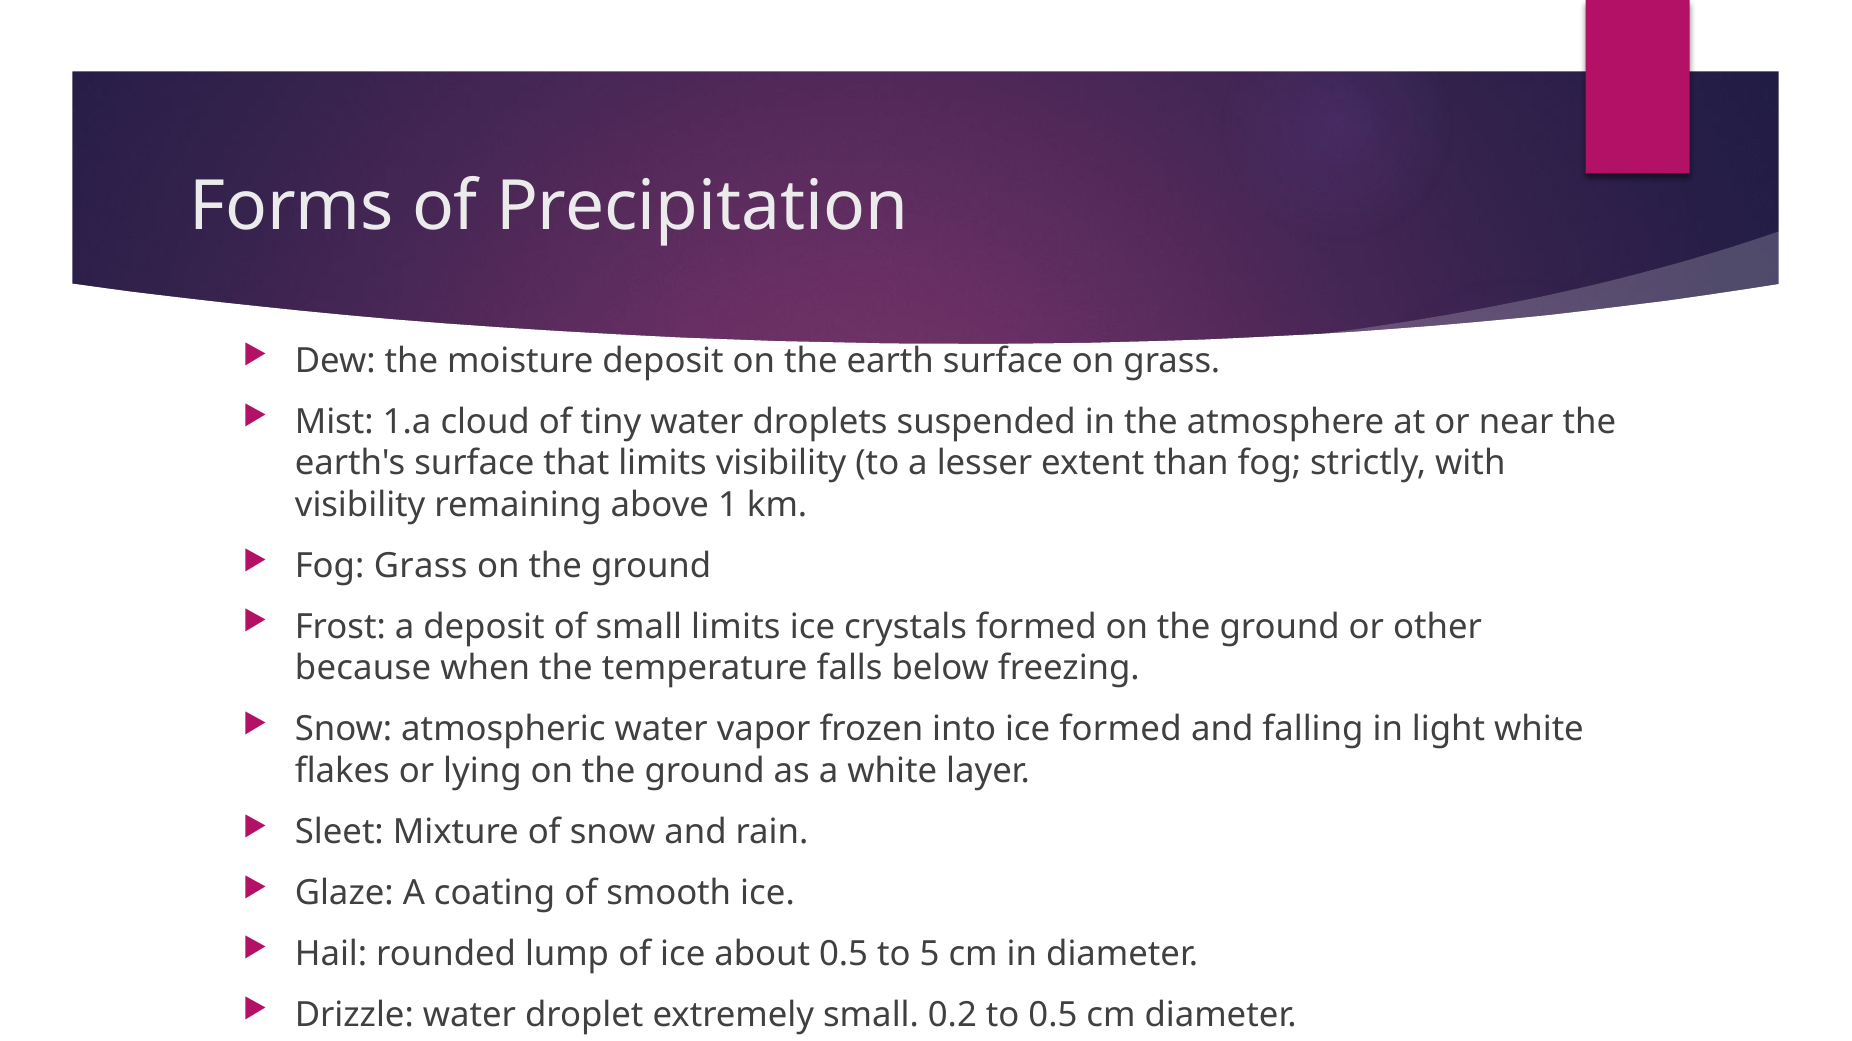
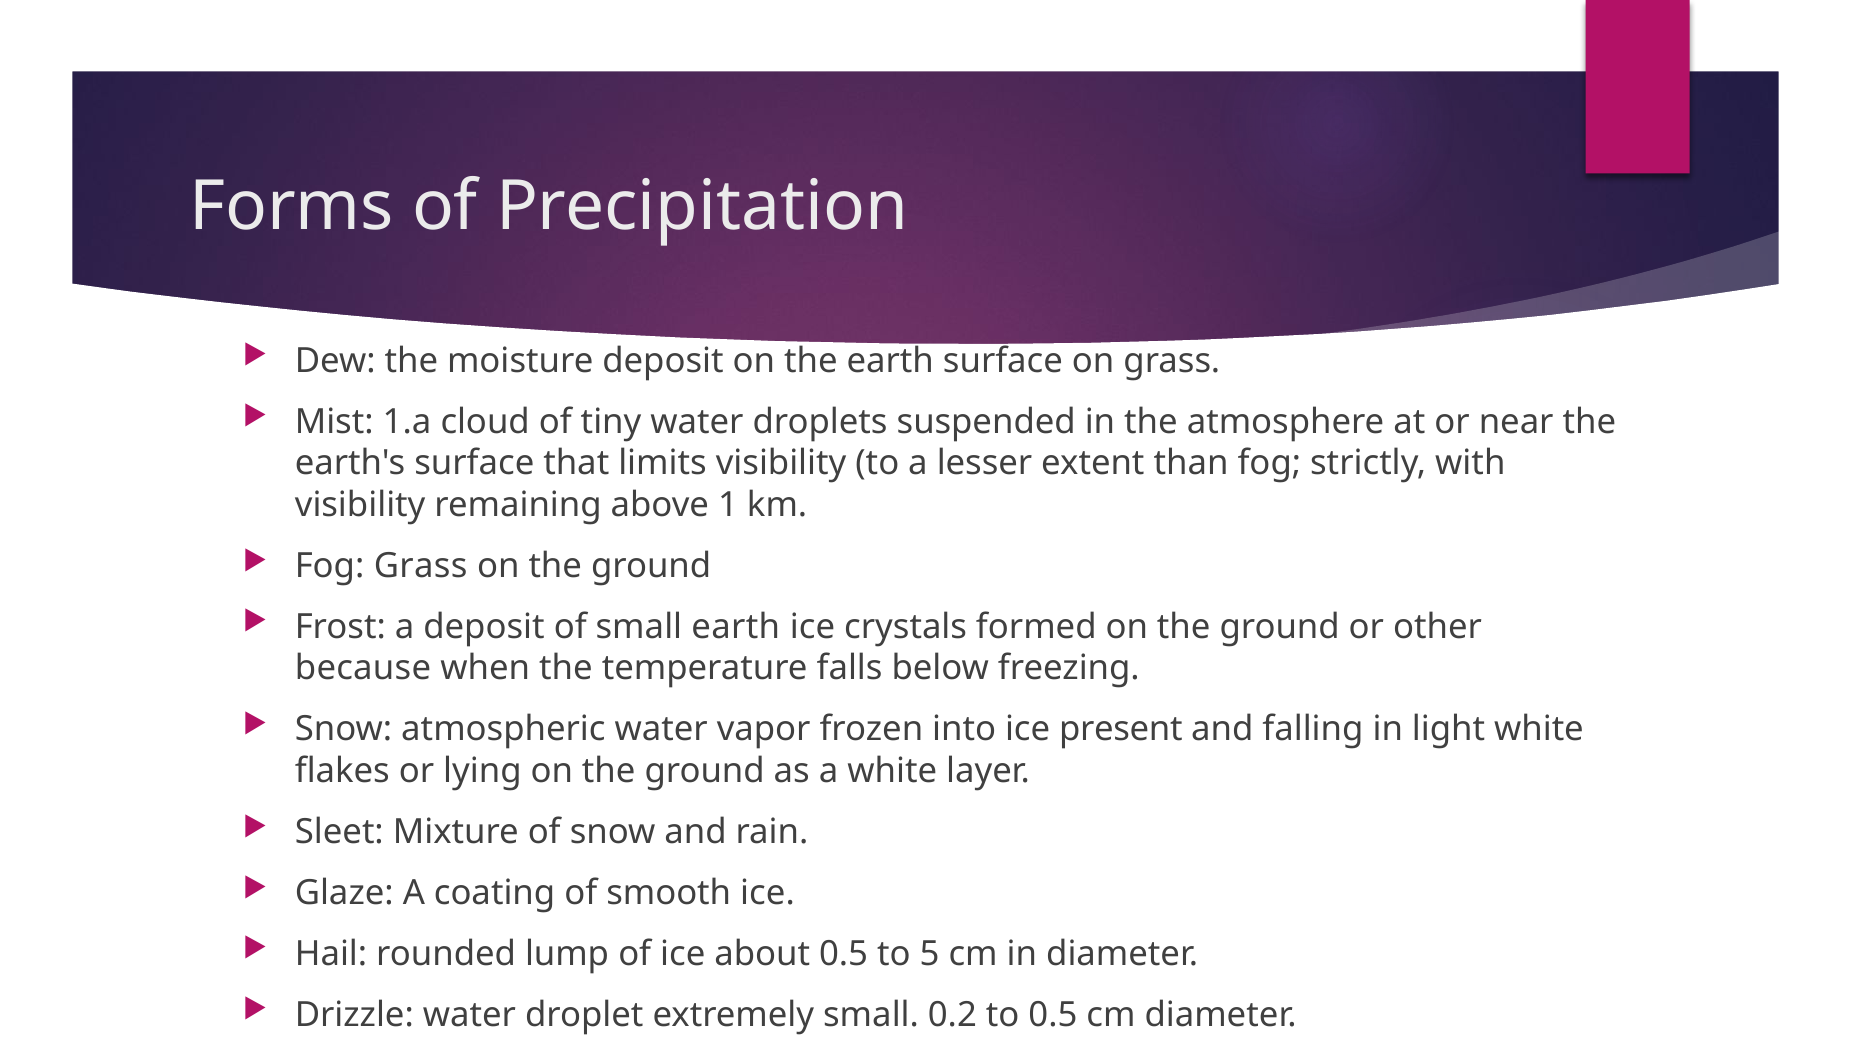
small limits: limits -> earth (736, 627)
ice formed: formed -> present (1121, 730)
